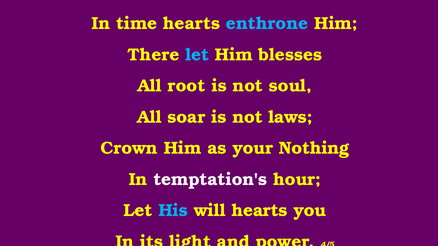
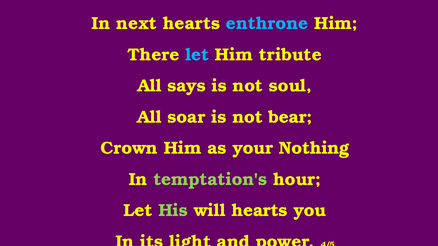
time: time -> next (137, 24)
blesses: blesses -> tribute (290, 55)
root: root -> says (187, 86)
laws: laws -> bear (291, 117)
temptation's colour: white -> light green (210, 180)
His colour: light blue -> light green (173, 211)
